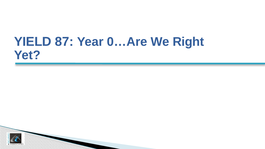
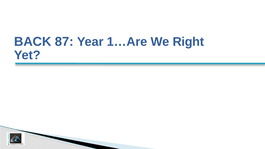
YIELD: YIELD -> BACK (33, 42)
0…Are: 0…Are -> 1…Are (127, 42)
